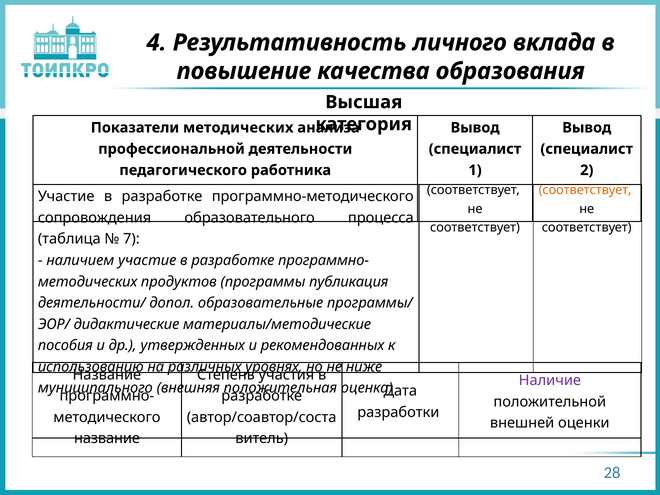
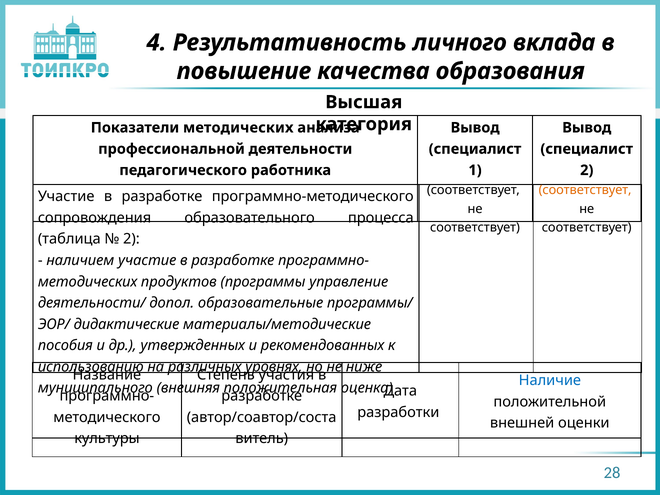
7: 7 -> 2 (131, 239)
публикация: публикация -> управление (349, 282)
Наличие colour: purple -> blue (550, 380)
название: название -> культуры (107, 439)
